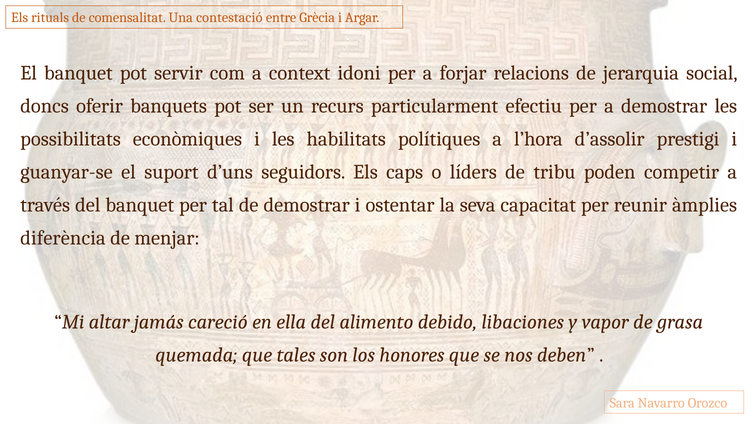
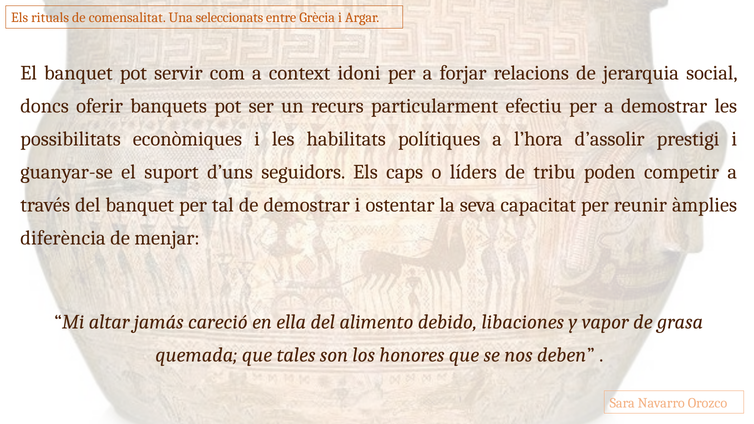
contestació: contestació -> seleccionats (229, 18)
